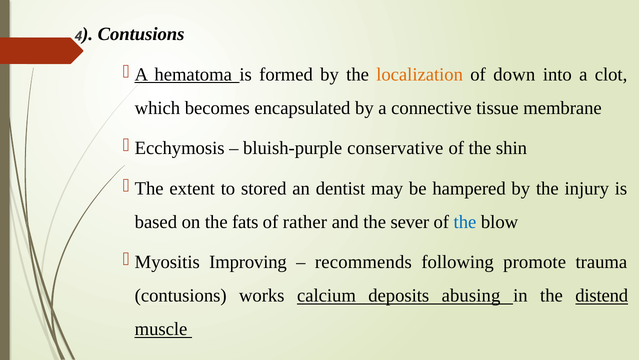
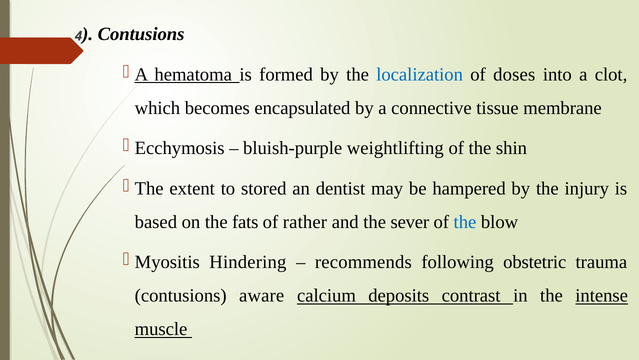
localization colour: orange -> blue (420, 74)
down: down -> doses (514, 74)
conservative: conservative -> weightlifting (395, 148)
Improving: Improving -> Hindering (248, 262)
promote: promote -> obstetric (535, 262)
works: works -> aware (262, 295)
abusing: abusing -> contrast (471, 295)
distend: distend -> intense (602, 295)
